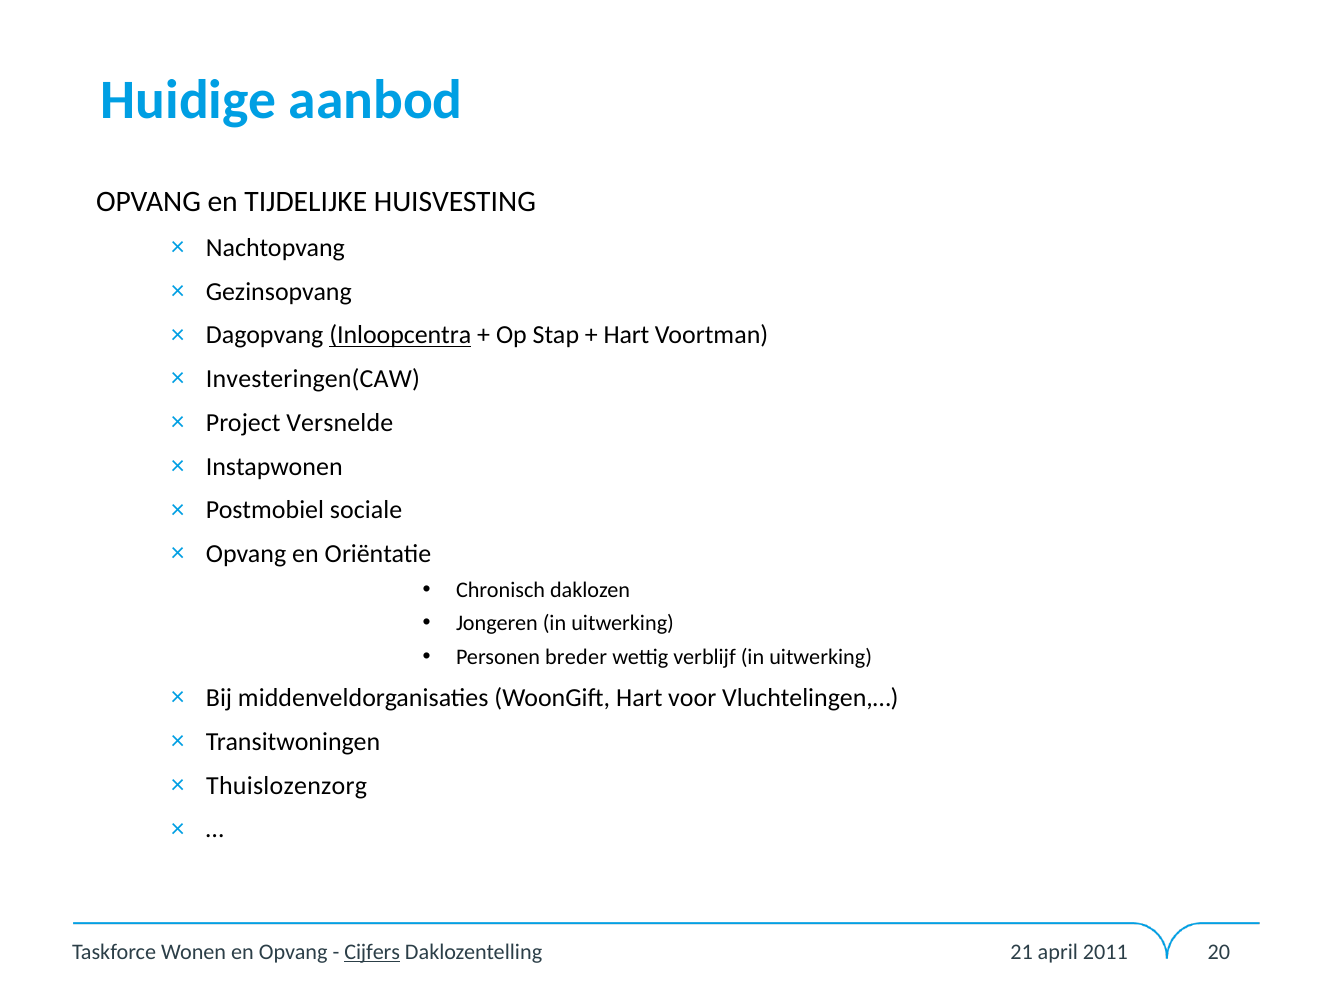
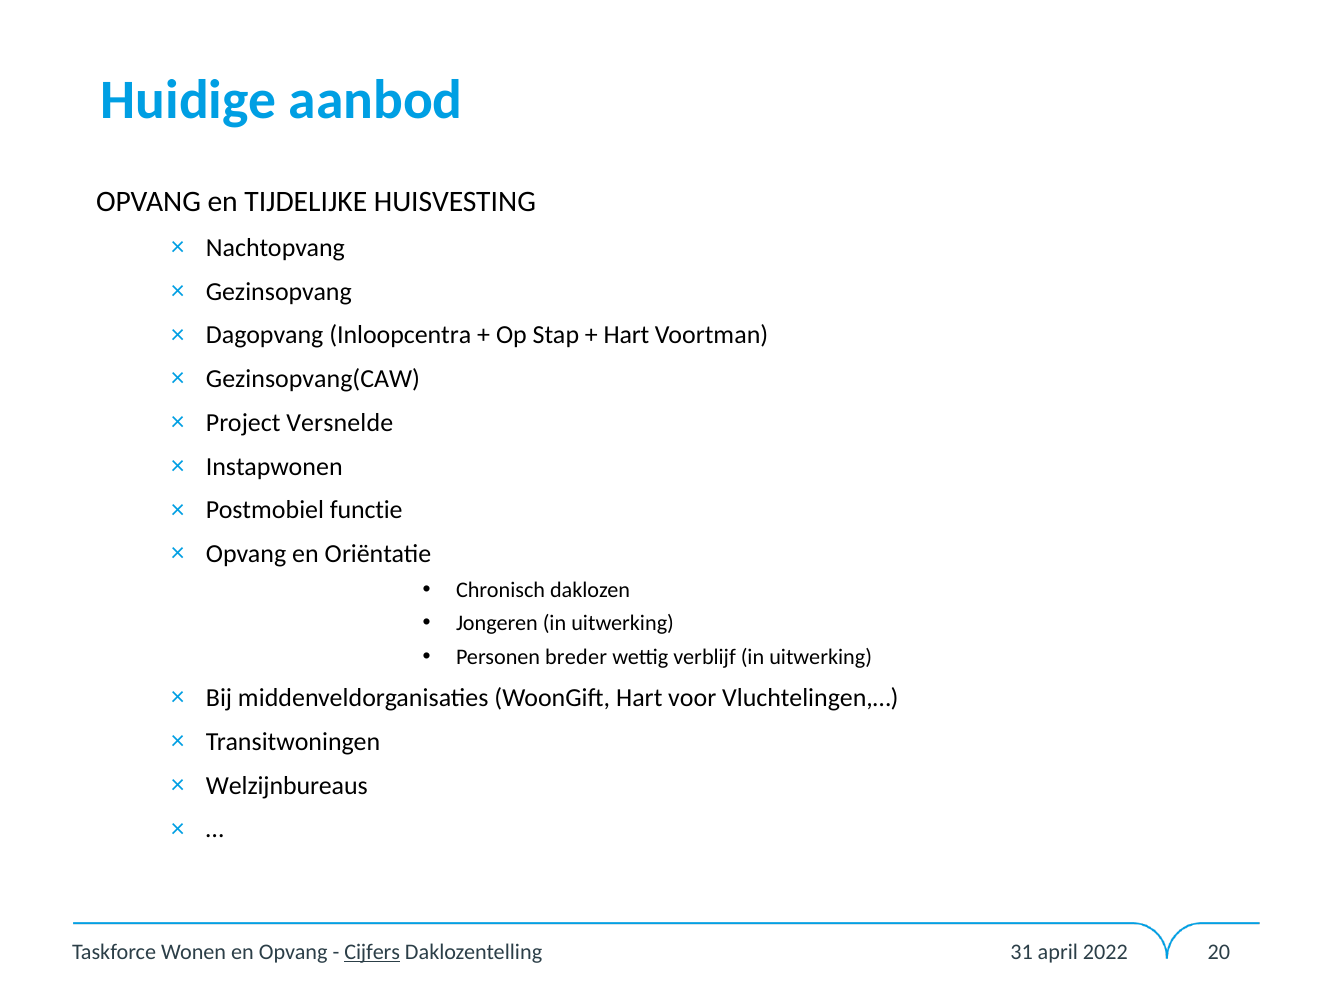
Inloopcentra underline: present -> none (400, 335)
Investeringen(CAW: Investeringen(CAW -> Gezinsopvang(CAW (313, 379)
sociale: sociale -> functie (366, 510)
Thuislozenzorg: Thuislozenzorg -> Welzijnbureaus (287, 785)
21: 21 -> 31 (1022, 951)
2011: 2011 -> 2022 (1105, 951)
